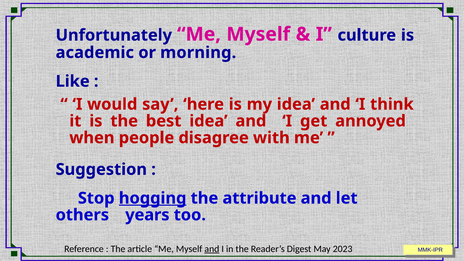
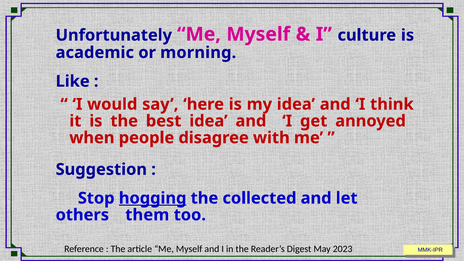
attribute: attribute -> collected (259, 198)
years: years -> them (147, 215)
and underline: present -> none (212, 249)
